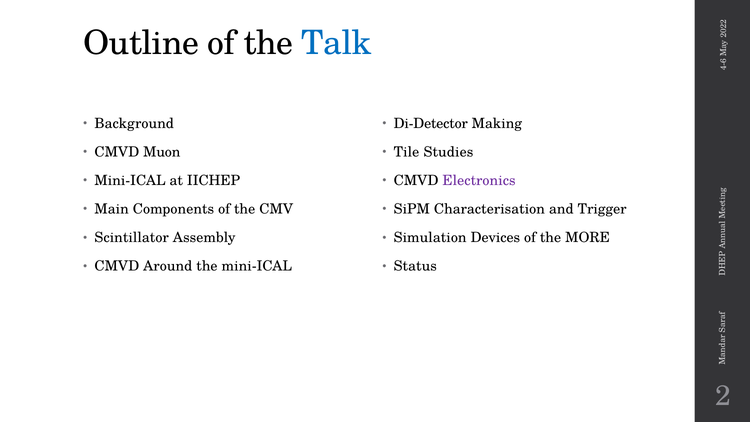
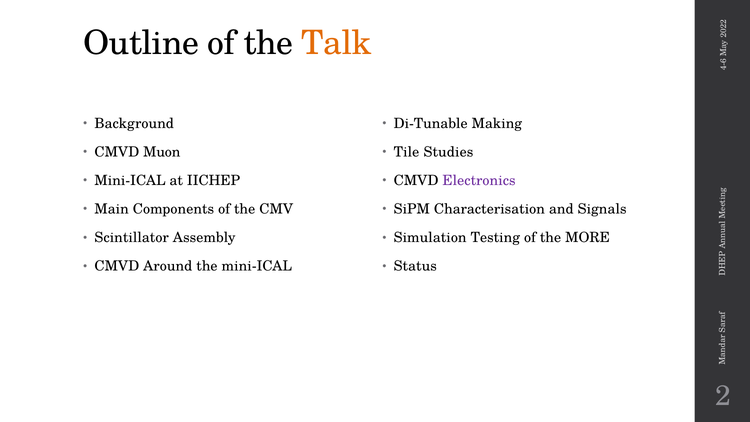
Talk colour: blue -> orange (336, 43)
Di-Detector: Di-Detector -> Di-Tunable (431, 123)
Trigger: Trigger -> Signals (602, 209)
Devices: Devices -> Testing (495, 238)
